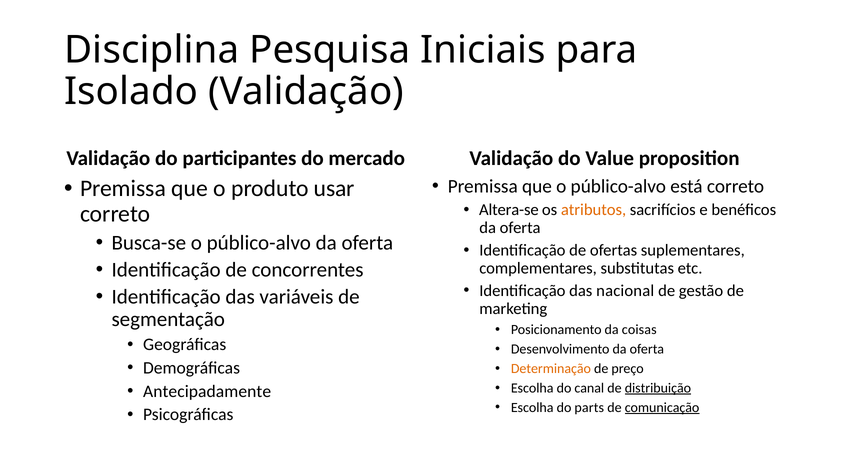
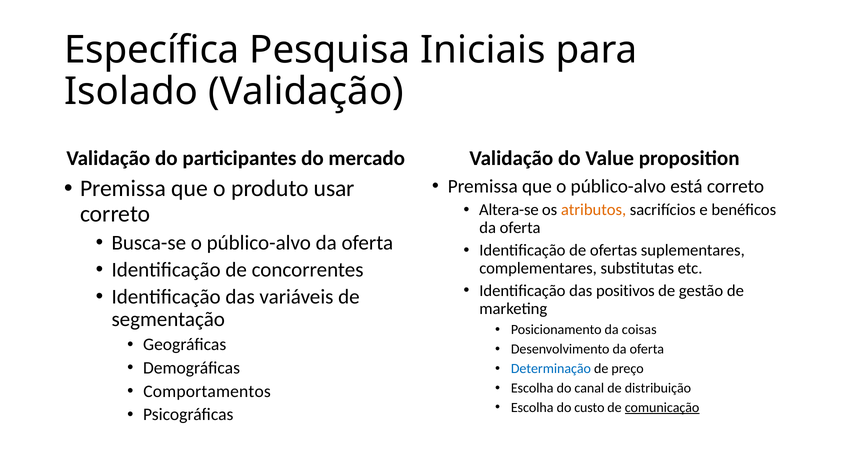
Disciplina: Disciplina -> Específica (152, 50)
nacional: nacional -> positivos (625, 291)
Determinação colour: orange -> blue (551, 369)
distribuição underline: present -> none (658, 388)
Antecipadamente: Antecipadamente -> Comportamentos (207, 391)
parts: parts -> custo (589, 408)
